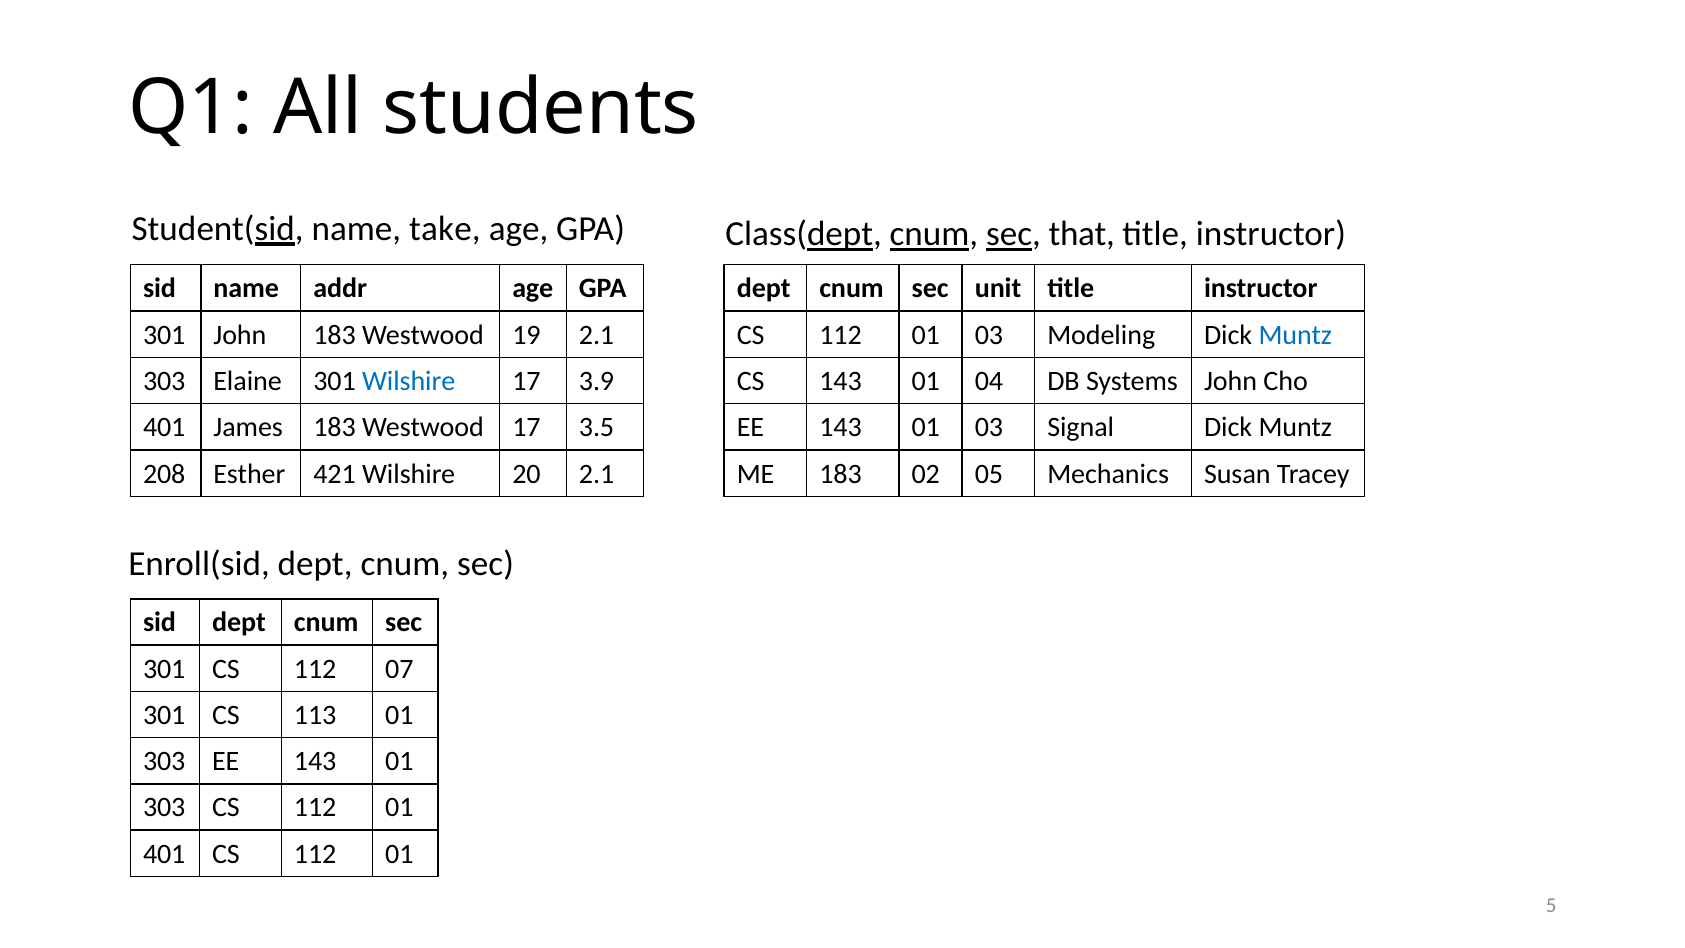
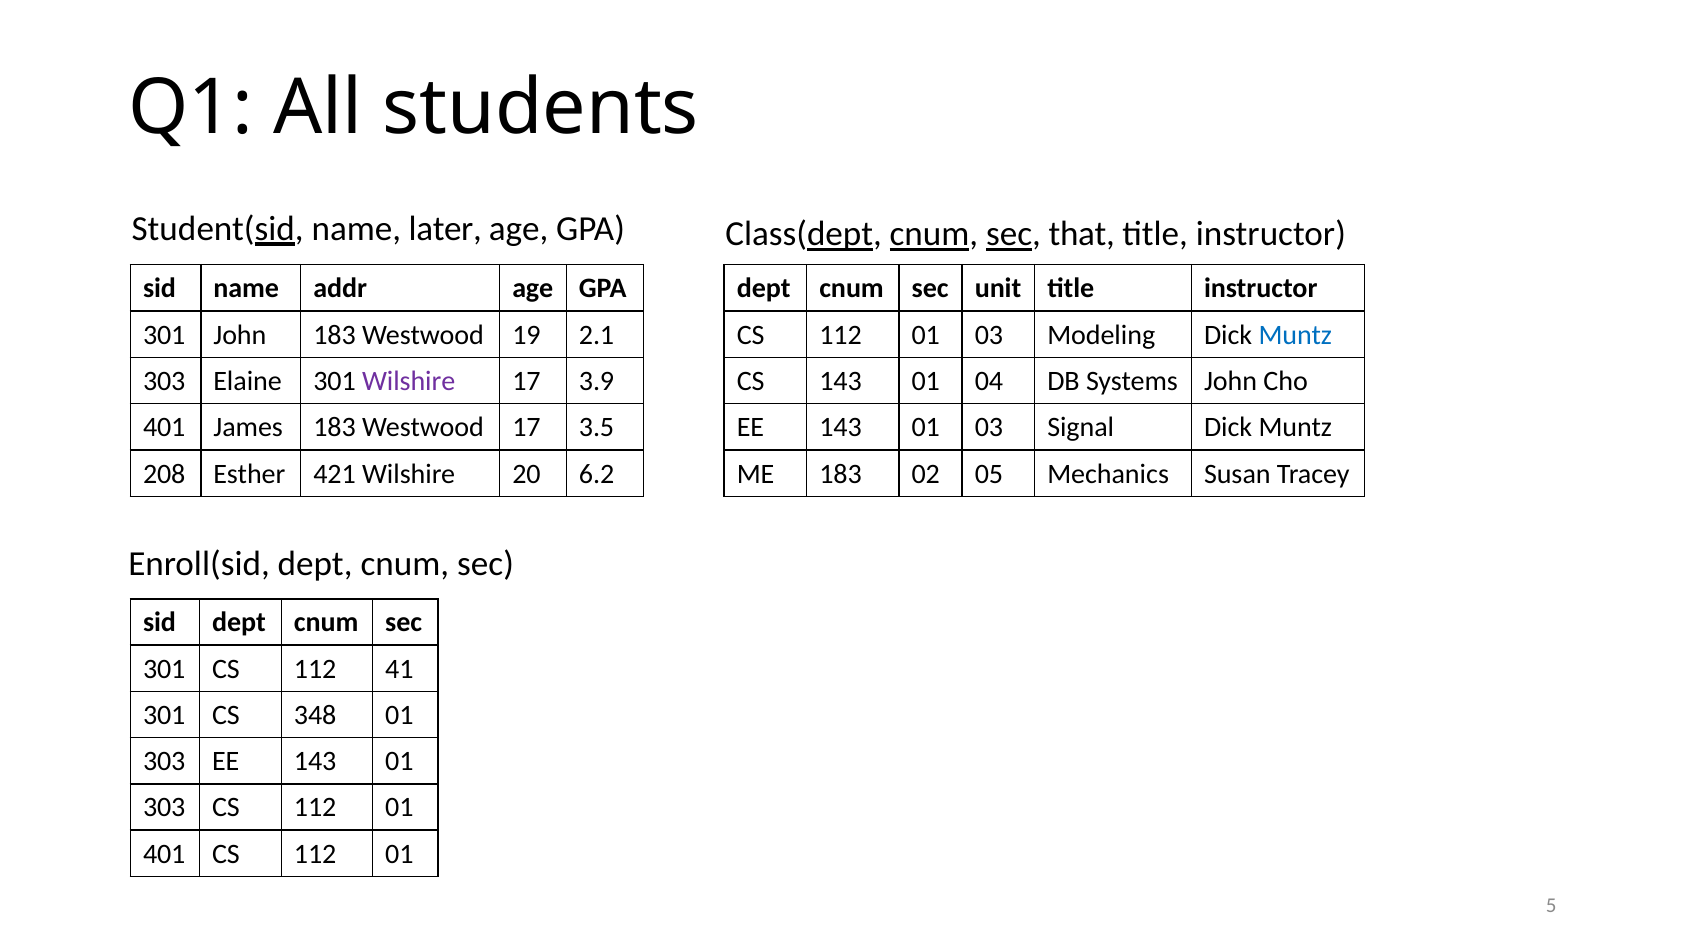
take: take -> later (445, 229)
Wilshire colour: blue -> purple (409, 381)
20 2.1: 2.1 -> 6.2 (597, 474)
07: 07 -> 41 (399, 669)
113: 113 -> 348 (315, 715)
